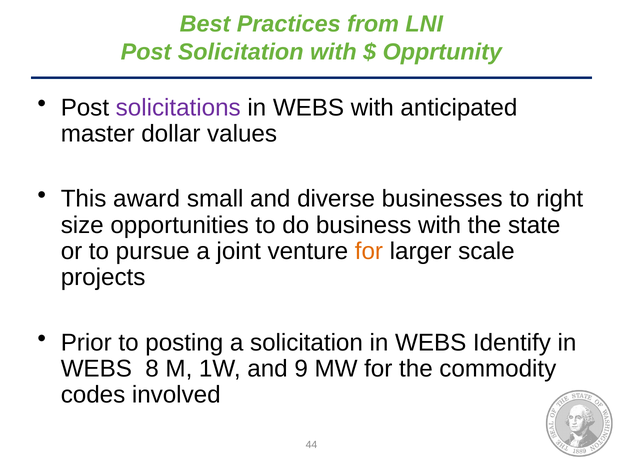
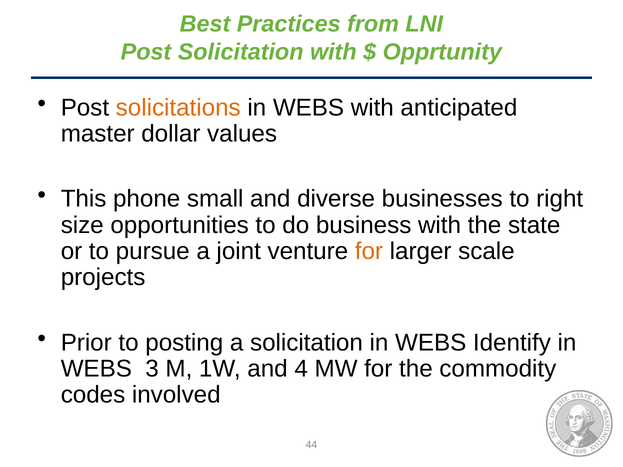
solicitations colour: purple -> orange (178, 108)
award: award -> phone (147, 199)
8: 8 -> 3 (152, 369)
9: 9 -> 4 (301, 369)
